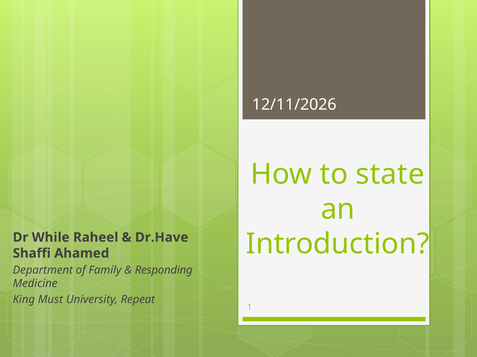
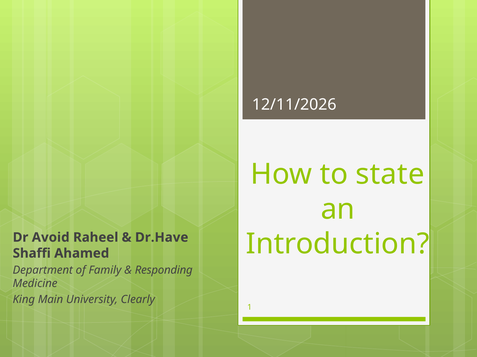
While: While -> Avoid (51, 238)
Must: Must -> Main (51, 300)
Repeat: Repeat -> Clearly (138, 300)
